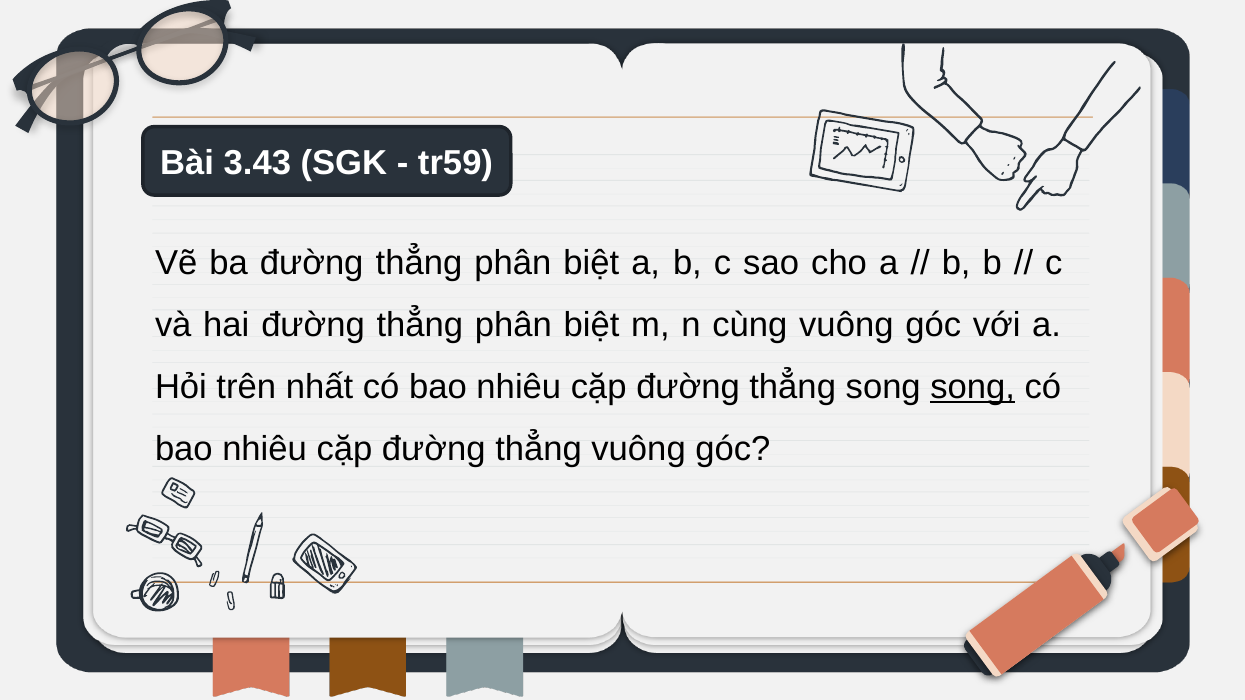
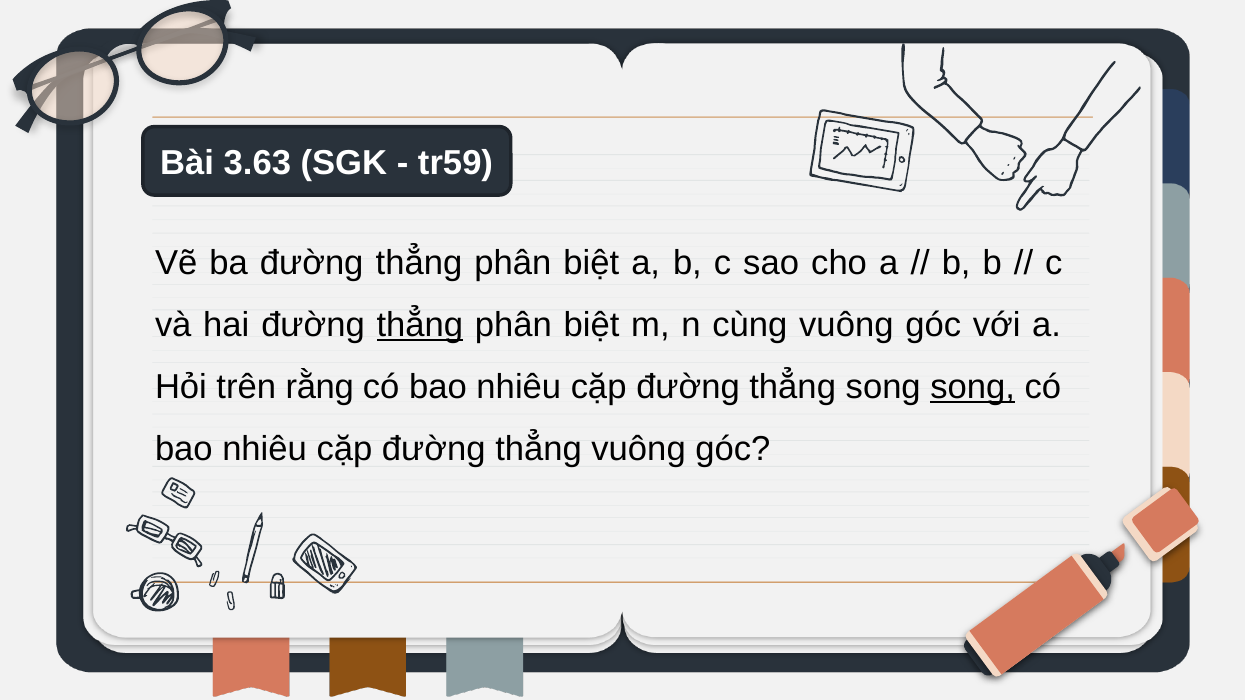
3.43: 3.43 -> 3.63 (257, 163)
thẳng underline: none -> present (420, 325)
nhất: nhất -> rằng (320, 388)
